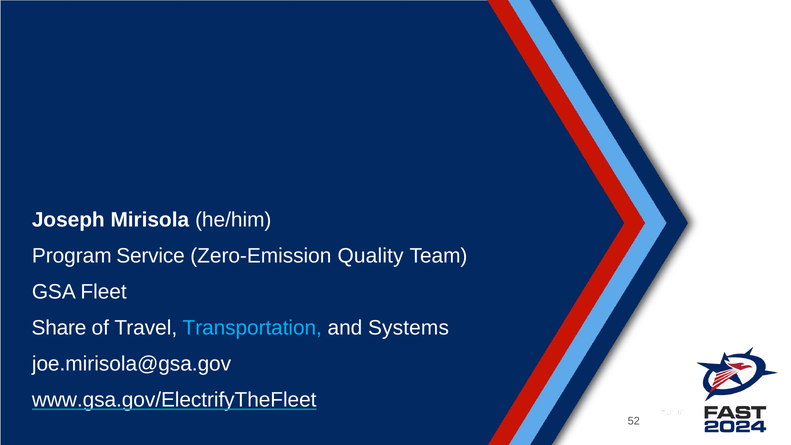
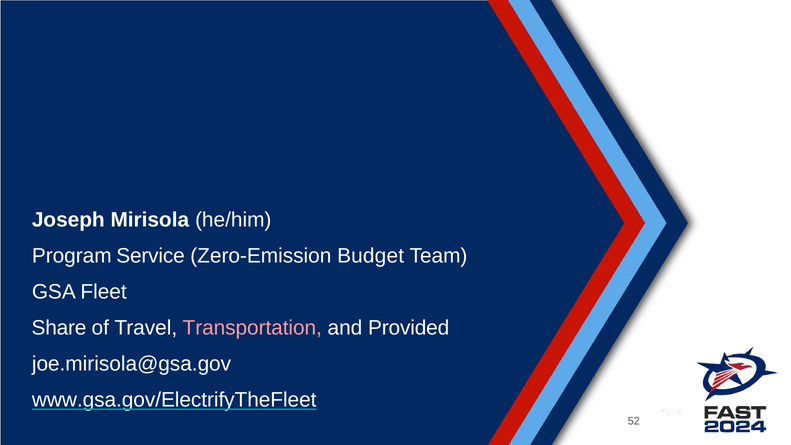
Quality: Quality -> Budget (371, 256)
Transportation colour: light blue -> pink (252, 328)
Systems: Systems -> Provided (409, 328)
